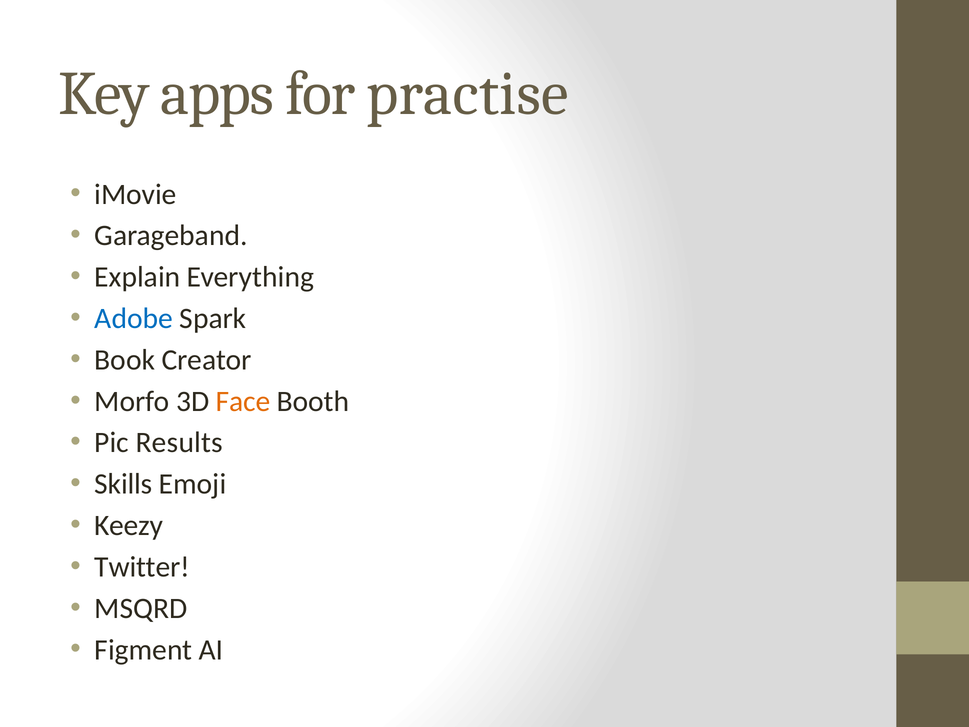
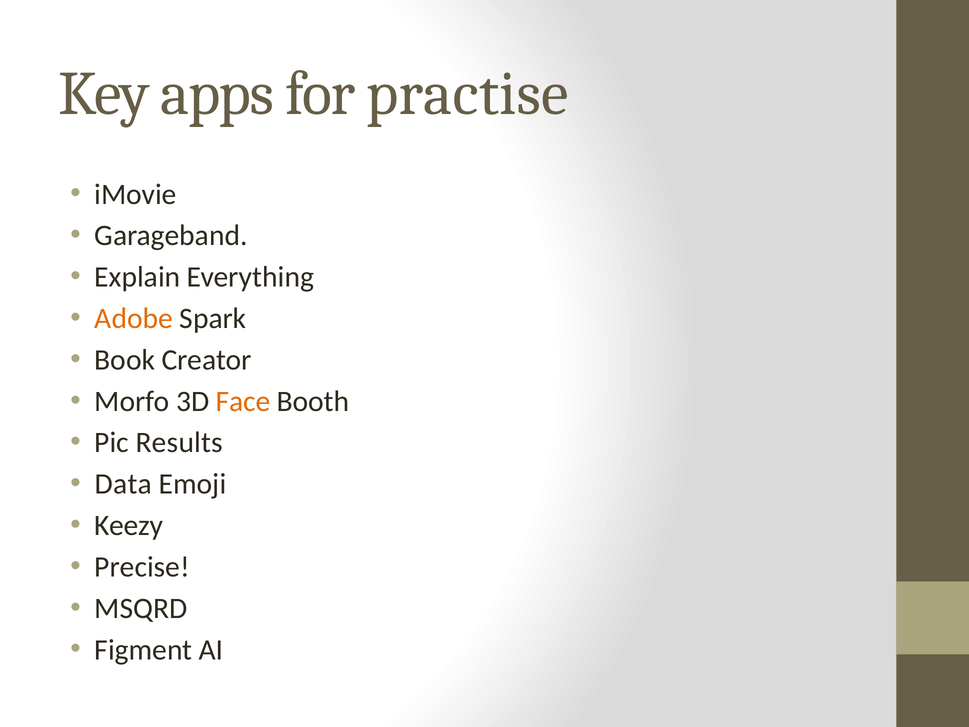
Adobe colour: blue -> orange (134, 318)
Skills: Skills -> Data (123, 484)
Twitter: Twitter -> Precise (142, 567)
